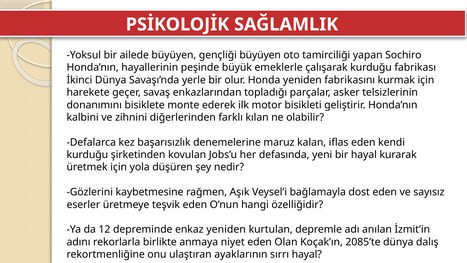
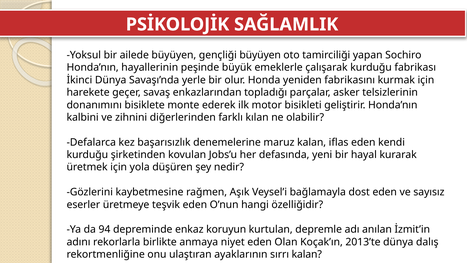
12: 12 -> 94 (104, 229)
enkaz yeniden: yeniden -> koruyun (226, 229)
2085’te: 2085’te -> 2013’te (363, 242)
sırrı hayal: hayal -> kalan (307, 254)
